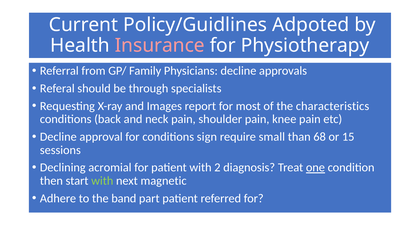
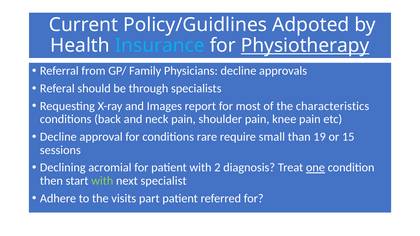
Insurance colour: pink -> light blue (160, 46)
Physiotherapy underline: none -> present (305, 46)
sign: sign -> rare (207, 137)
68: 68 -> 19 (320, 137)
magnetic: magnetic -> specialist (164, 181)
band: band -> visits (124, 199)
